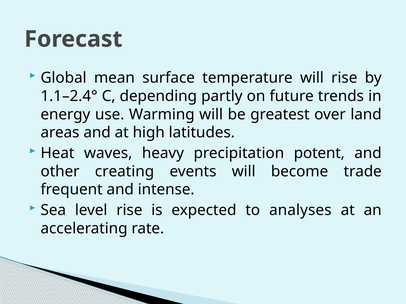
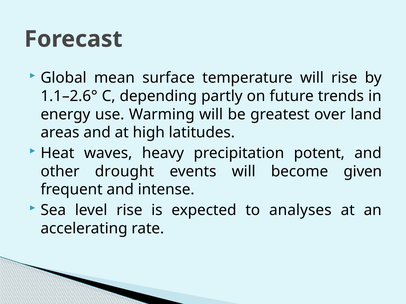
1.1–2.4°: 1.1–2.4° -> 1.1–2.6° (69, 96)
creating: creating -> drought (125, 172)
trade: trade -> given (363, 172)
